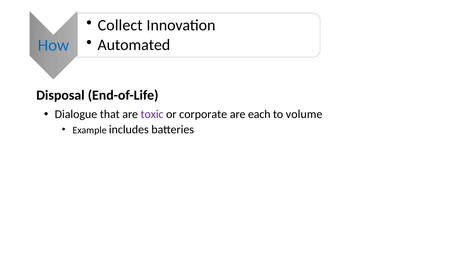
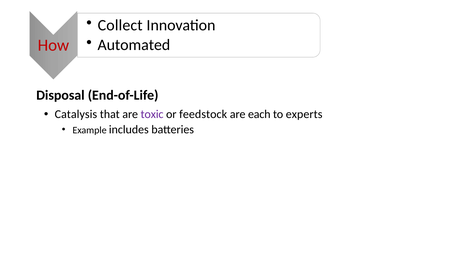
How colour: blue -> red (53, 45)
Dialogue: Dialogue -> Catalysis (76, 114)
corporate: corporate -> feedstock (203, 114)
volume: volume -> experts (304, 114)
